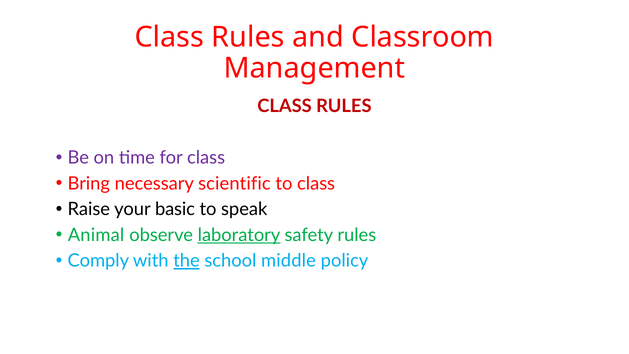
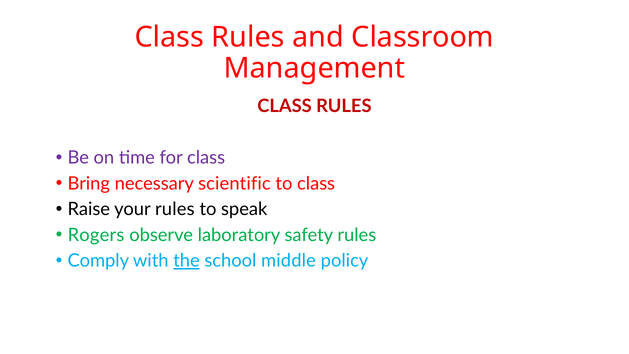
your basic: basic -> rules (175, 209)
Animal: Animal -> Rogers (96, 235)
laboratory underline: present -> none (239, 235)
